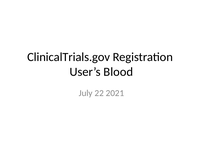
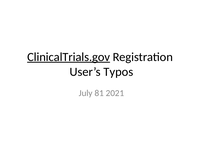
ClinicalTrials.gov underline: none -> present (69, 57)
Blood: Blood -> Typos (118, 72)
22: 22 -> 81 (99, 93)
